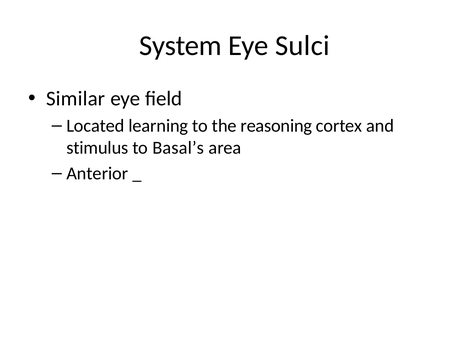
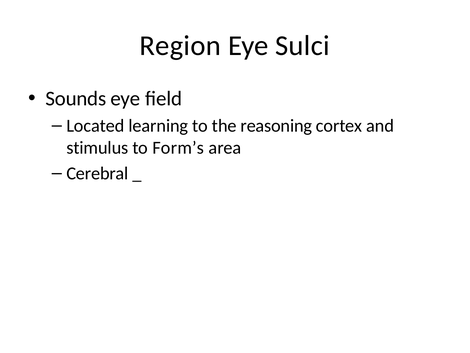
System: System -> Region (180, 45)
Similar: Similar -> Sounds (76, 99)
Basal’s: Basal’s -> Form’s (178, 148)
Anterior: Anterior -> Cerebral (97, 173)
